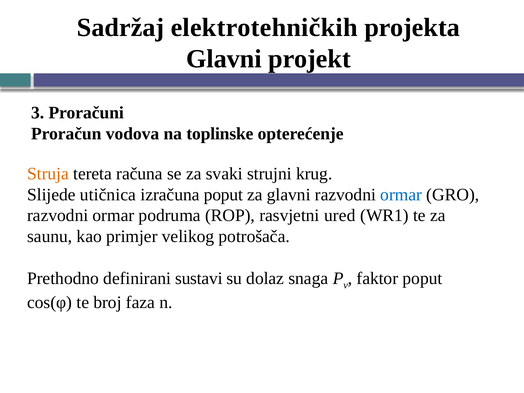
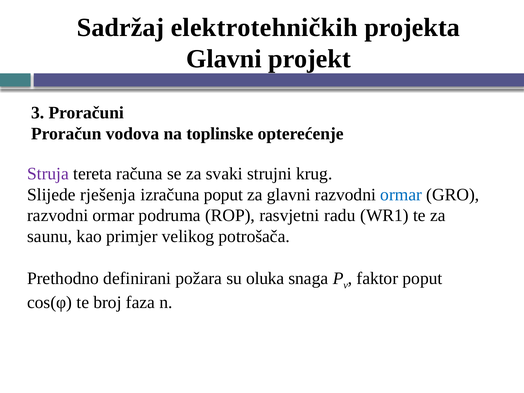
Struja colour: orange -> purple (48, 174)
utičnica: utičnica -> rješenja (108, 195)
ured: ured -> radu (340, 216)
sustavi: sustavi -> požara (199, 278)
dolaz: dolaz -> oluka (265, 278)
